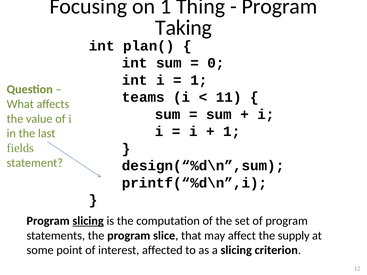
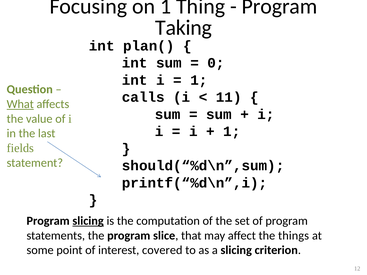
teams: teams -> calls (143, 97)
What underline: none -> present (20, 104)
design(“%d\n”,sum: design(“%d\n”,sum -> should(“%d\n”,sum (203, 166)
supply: supply -> things (294, 236)
affected: affected -> covered (162, 250)
